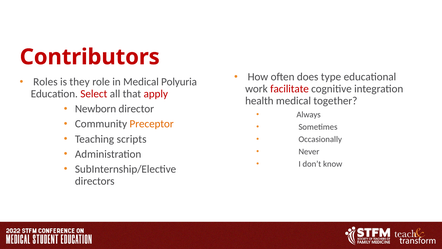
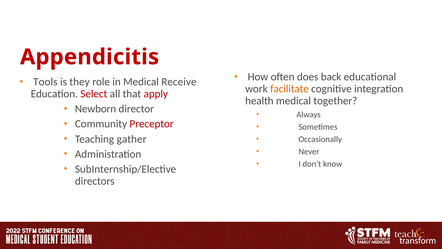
Contributors: Contributors -> Appendicitis (90, 57)
type: type -> back (331, 77)
Roles: Roles -> Tools (45, 82)
Polyuria: Polyuria -> Receive (179, 82)
facilitate colour: red -> orange (290, 89)
Preceptor colour: orange -> red (152, 124)
scripts: scripts -> gather (132, 139)
